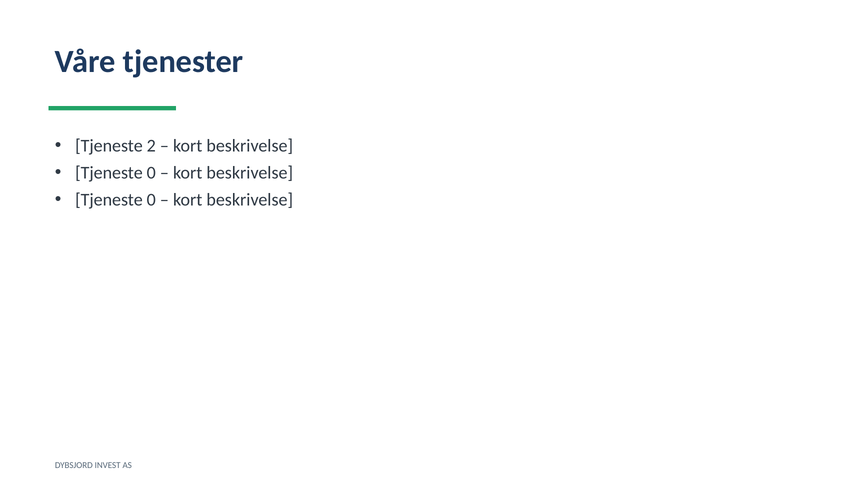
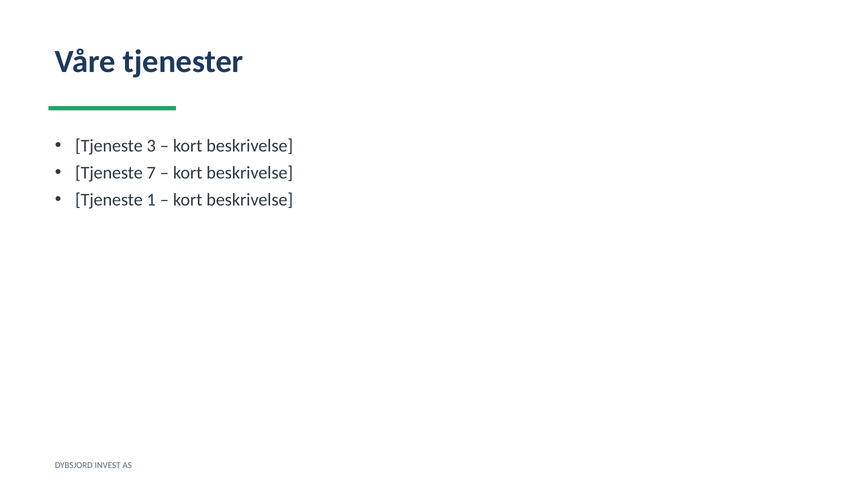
2: 2 -> 3 (151, 146)
0: 0 -> 7 (151, 173)
0: 0 -> 1 (151, 200)
